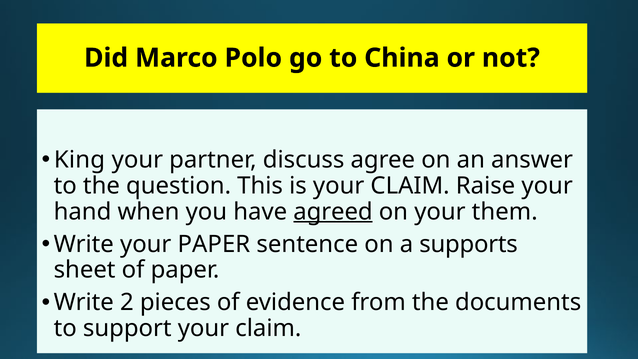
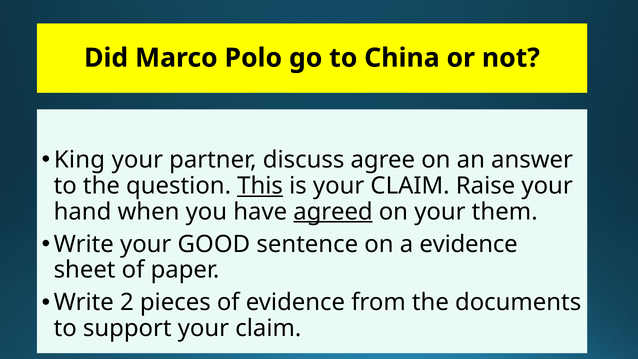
This underline: none -> present (260, 186)
your PAPER: PAPER -> GOOD (214, 244)
a supports: supports -> evidence (469, 244)
